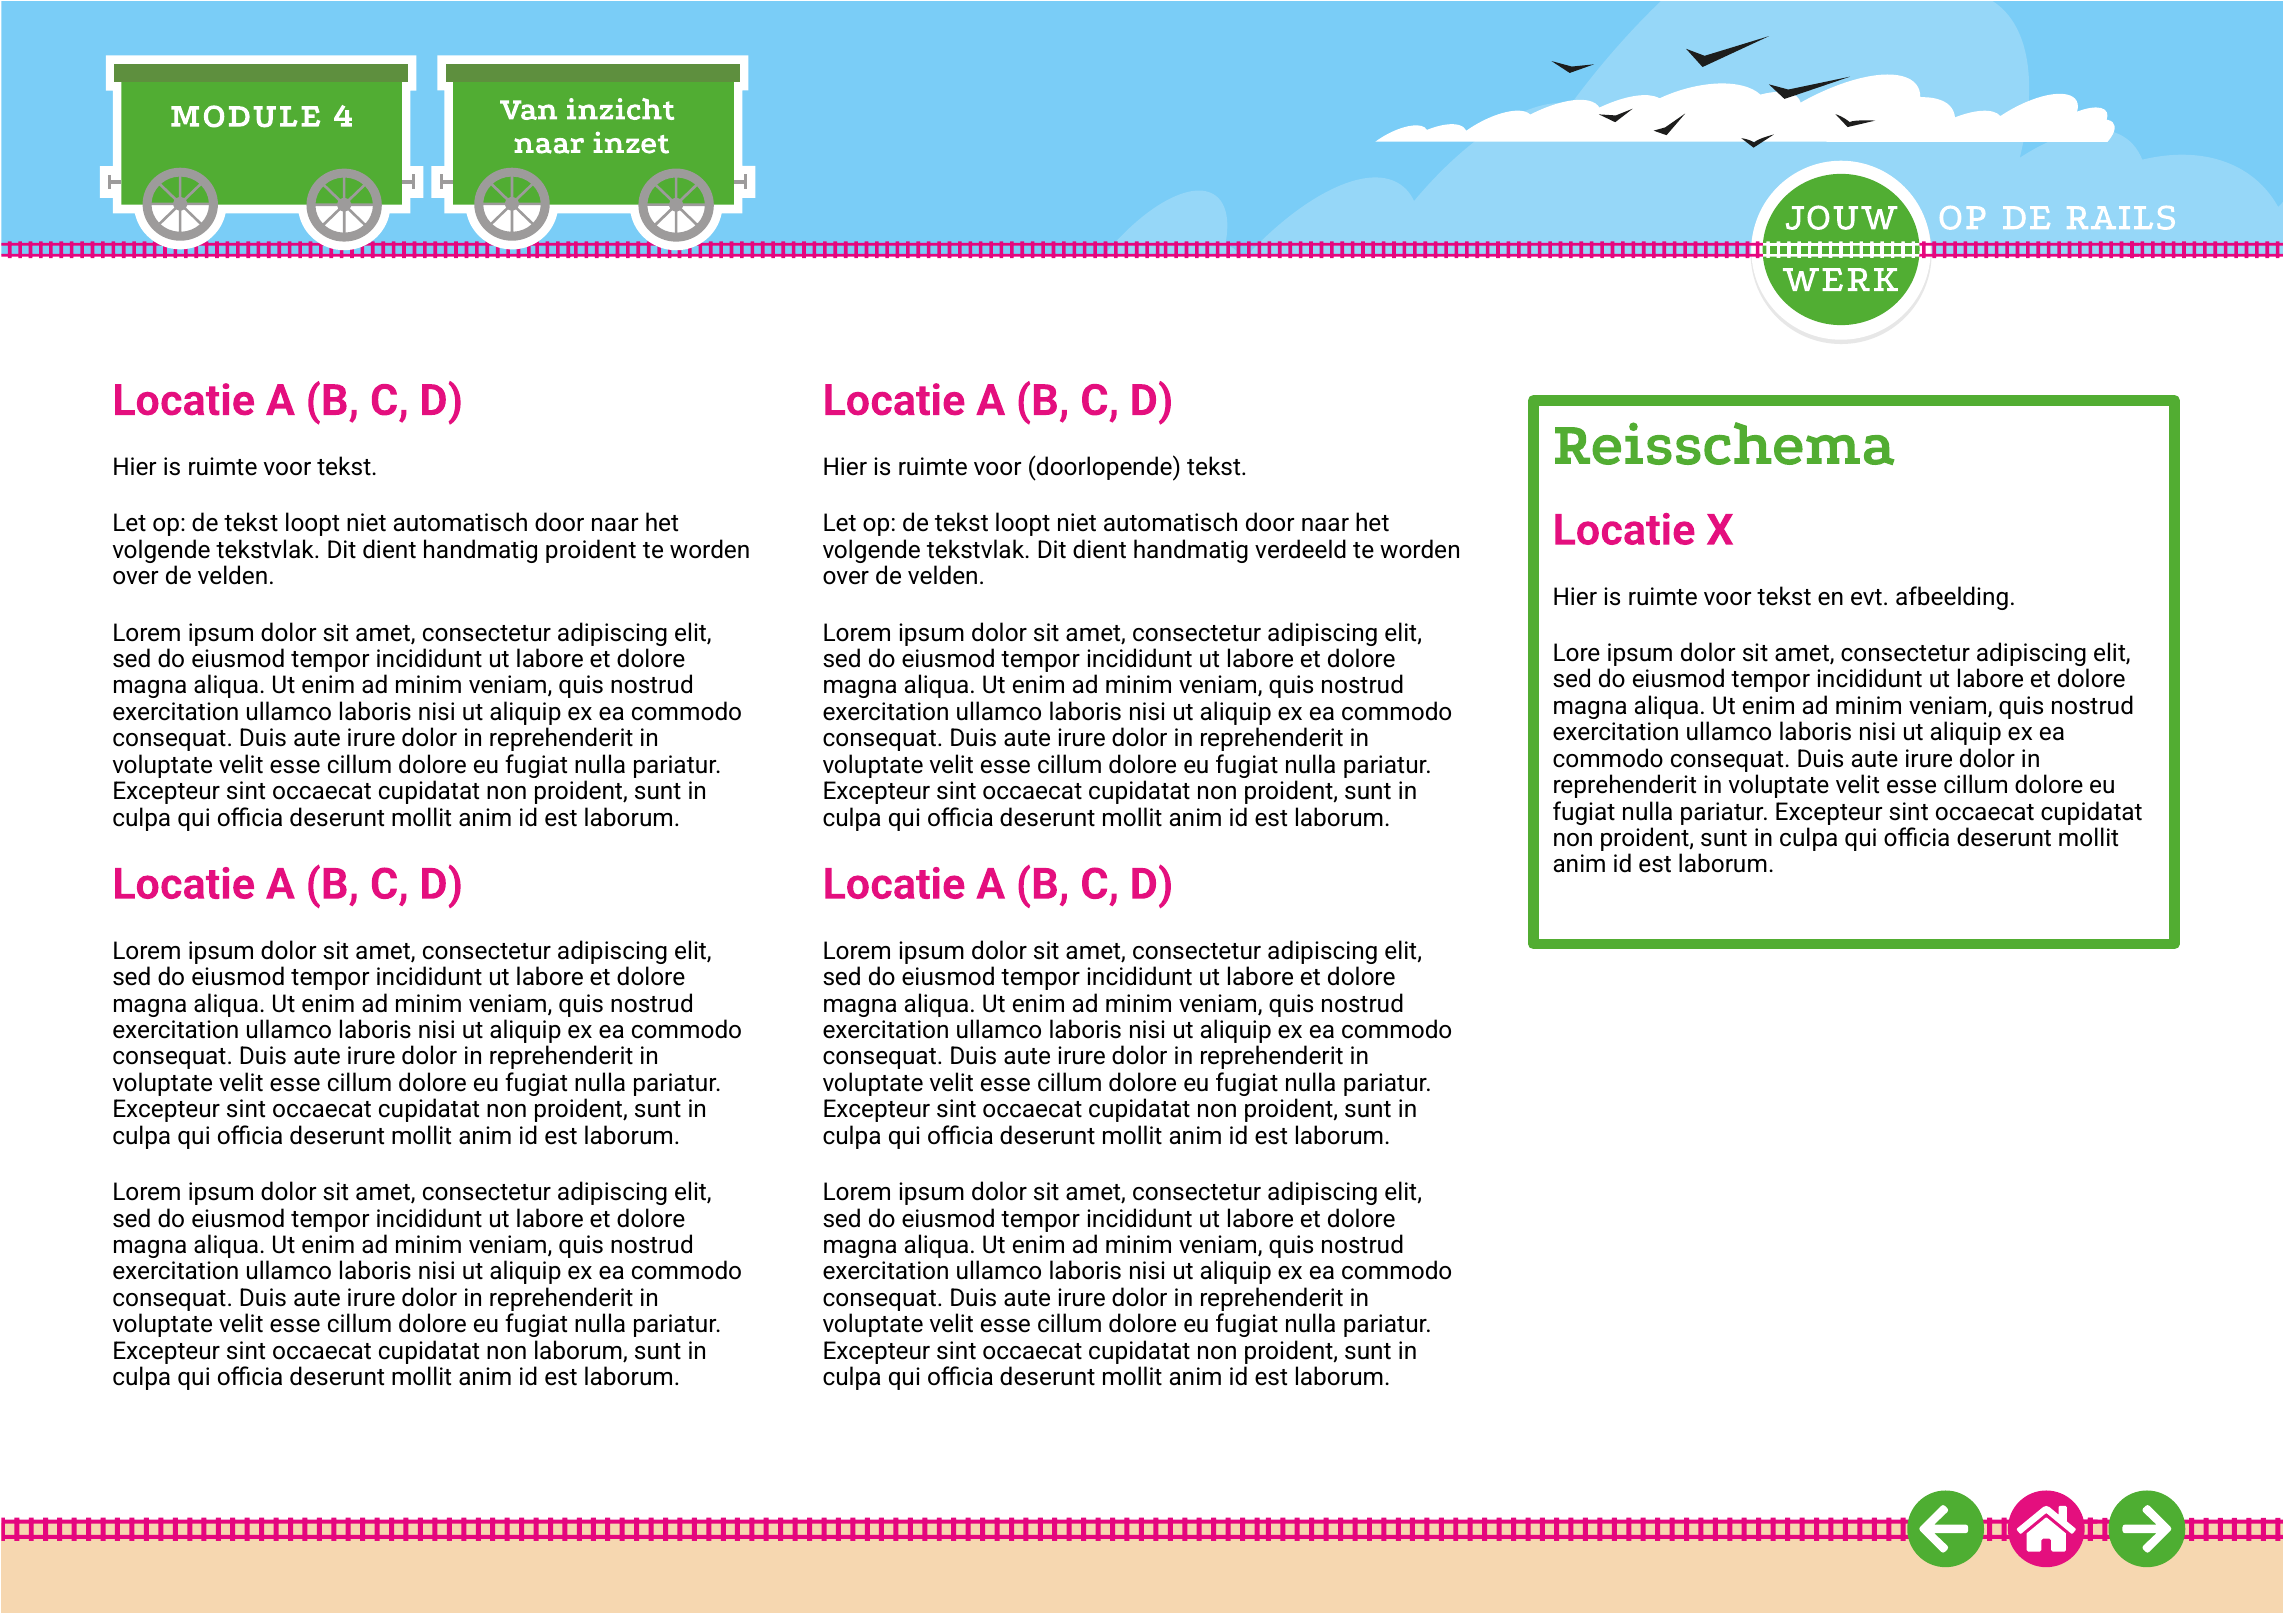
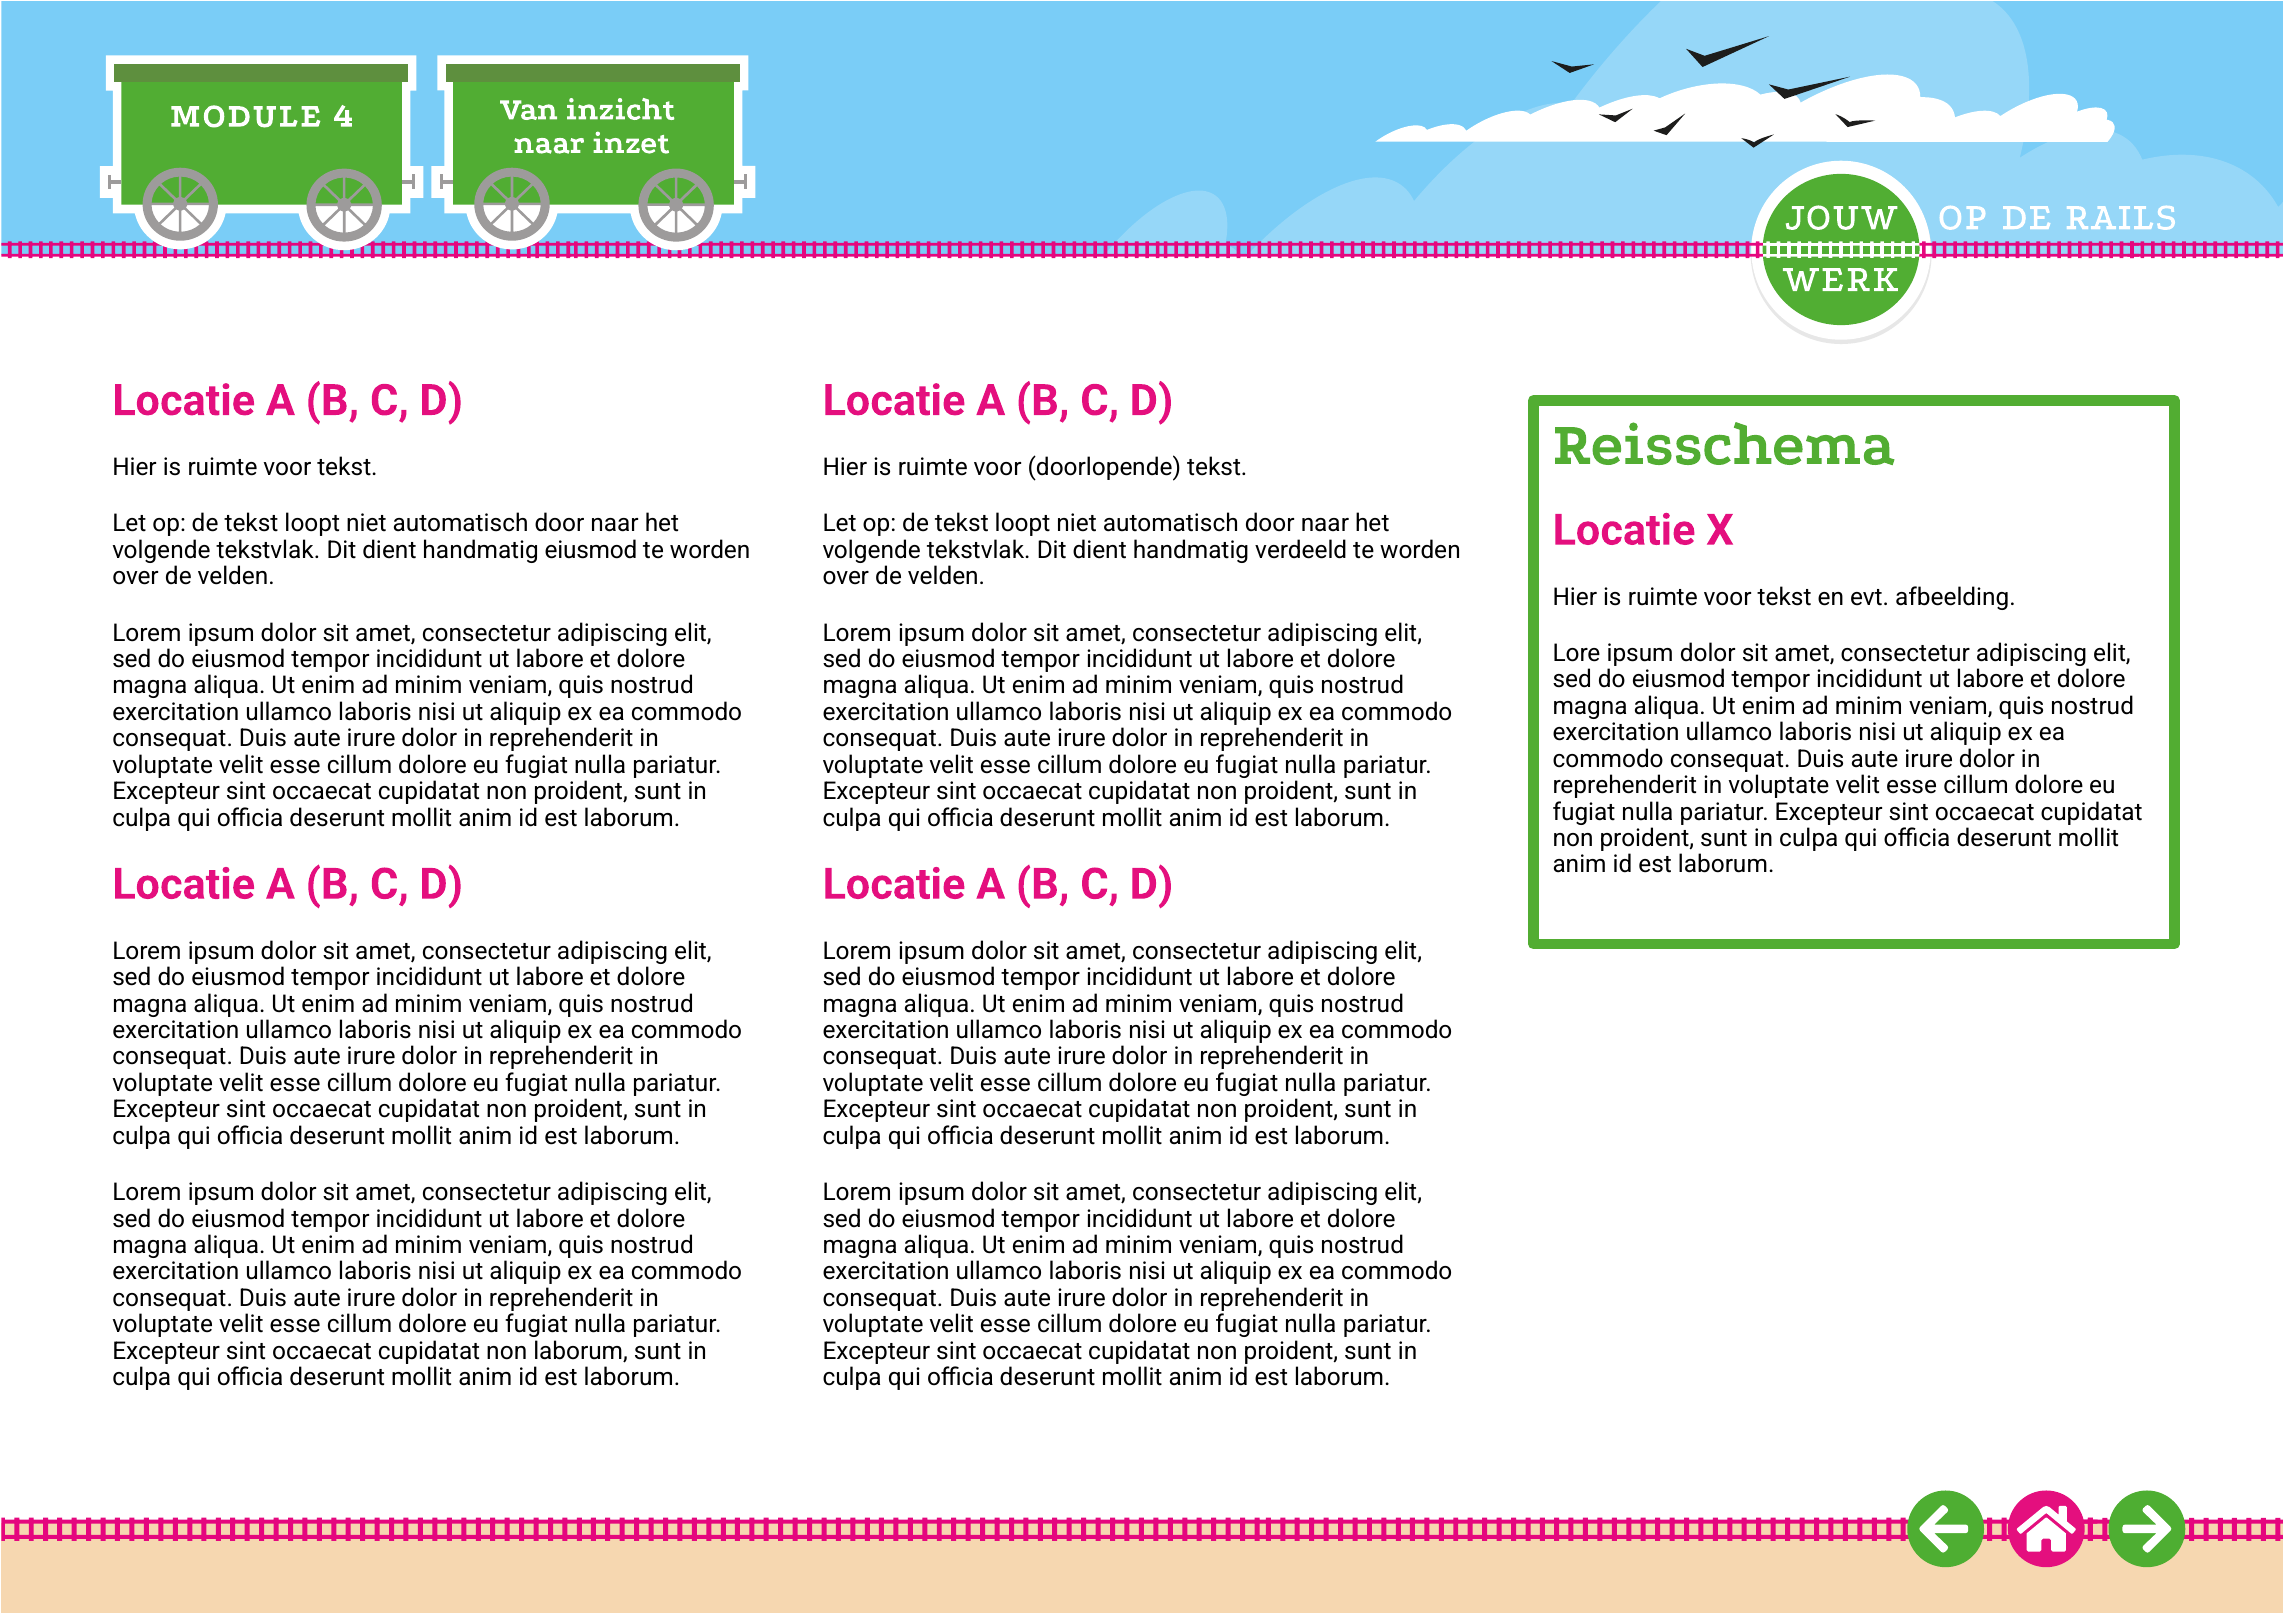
handmatig proident: proident -> eiusmod (591, 550)
